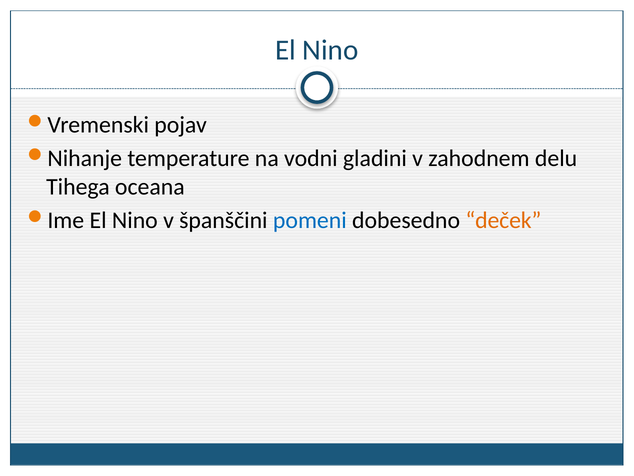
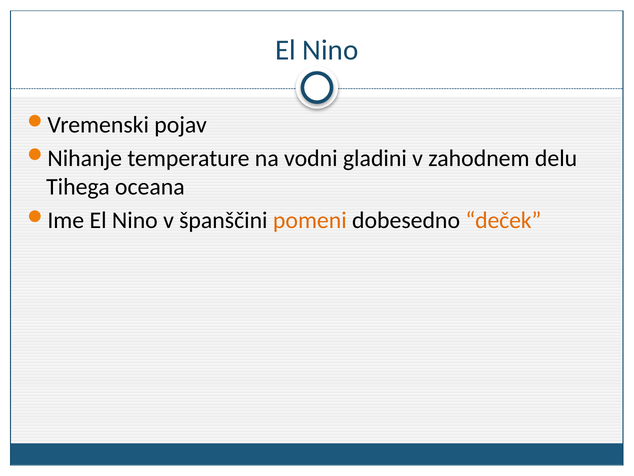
pomeni colour: blue -> orange (310, 220)
